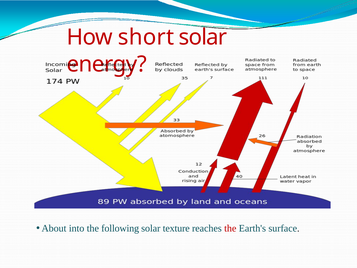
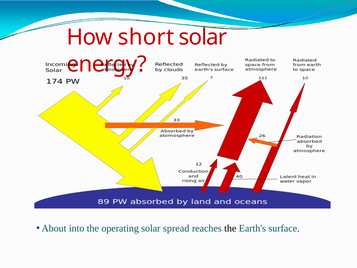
following: following -> operating (120, 228)
texture: texture -> spread (176, 228)
the colour: red -> black (230, 228)
